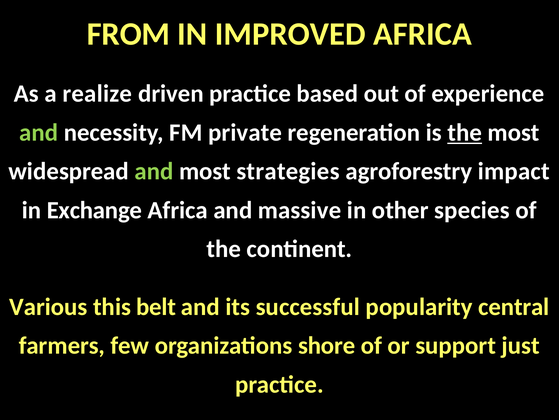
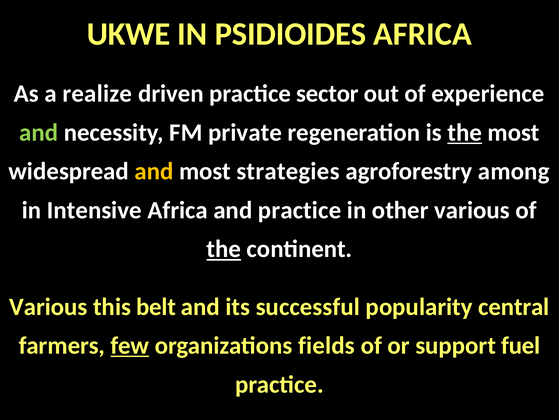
FROM: FROM -> UKWE (129, 34)
IMPROVED: IMPROVED -> PSIDIOIDES (290, 34)
based: based -> sector (327, 94)
and colour: light green -> yellow (154, 171)
impact: impact -> among (514, 171)
Exchange: Exchange -> Intensive (94, 210)
and massive: massive -> practice (300, 210)
other species: species -> various (472, 210)
the underline: none -> present (224, 249)
few underline: none -> present (130, 345)
shore: shore -> fields (326, 345)
just: just -> fuel (521, 345)
